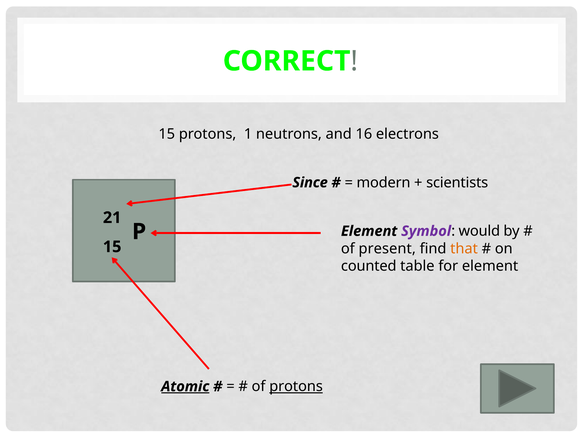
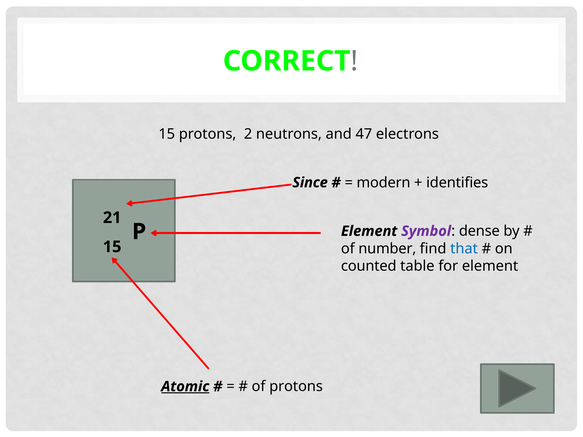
1: 1 -> 2 (248, 134)
16: 16 -> 47 (364, 134)
scientists: scientists -> identifies (457, 183)
would: would -> dense (479, 231)
present: present -> number (387, 249)
that colour: orange -> blue (464, 249)
protons underline: present -> none (296, 387)
